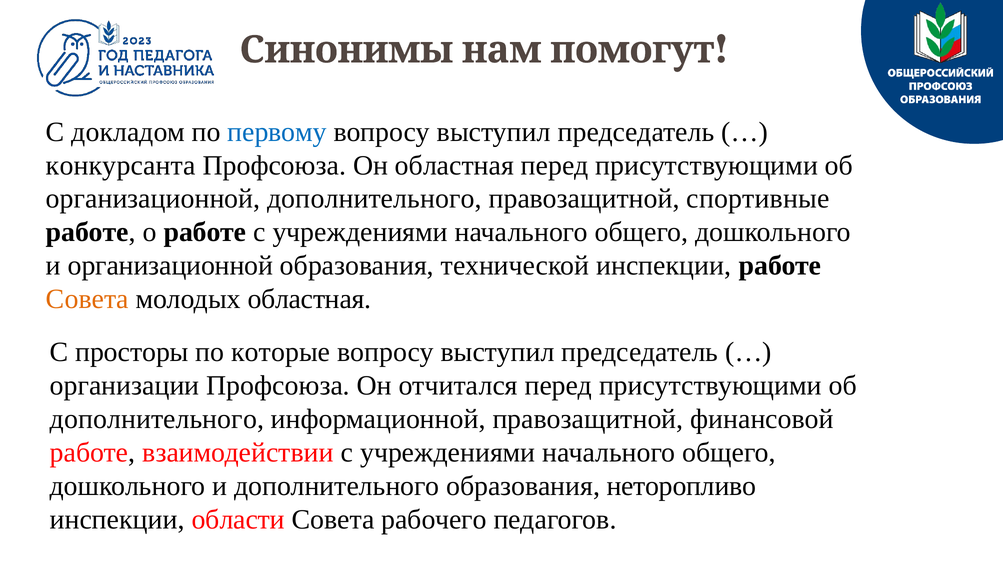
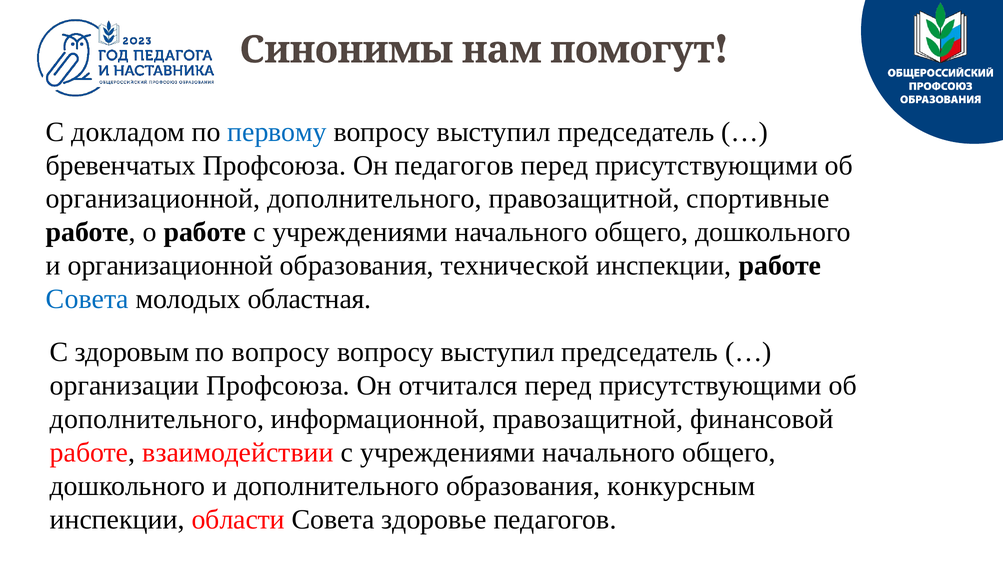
конкурсанта: конкурсанта -> бревенчатых (121, 165)
Он областная: областная -> педагогов (454, 165)
Совета colour: orange -> blue (87, 299)
просторы: просторы -> здоровым (132, 352)
по которые: которые -> вопросу (281, 352)
неторопливо: неторопливо -> конкурсным (681, 486)
рабочего: рабочего -> здоровье (434, 520)
